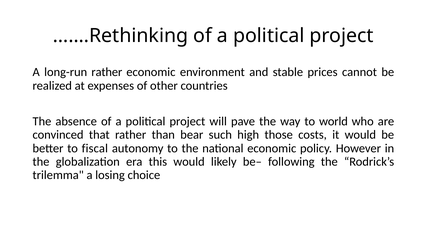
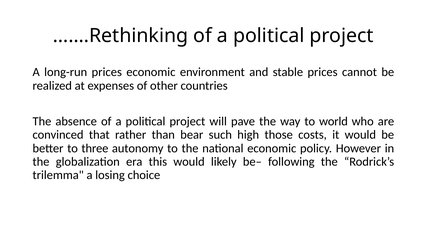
long-run rather: rather -> prices (107, 72)
fiscal: fiscal -> three (95, 148)
